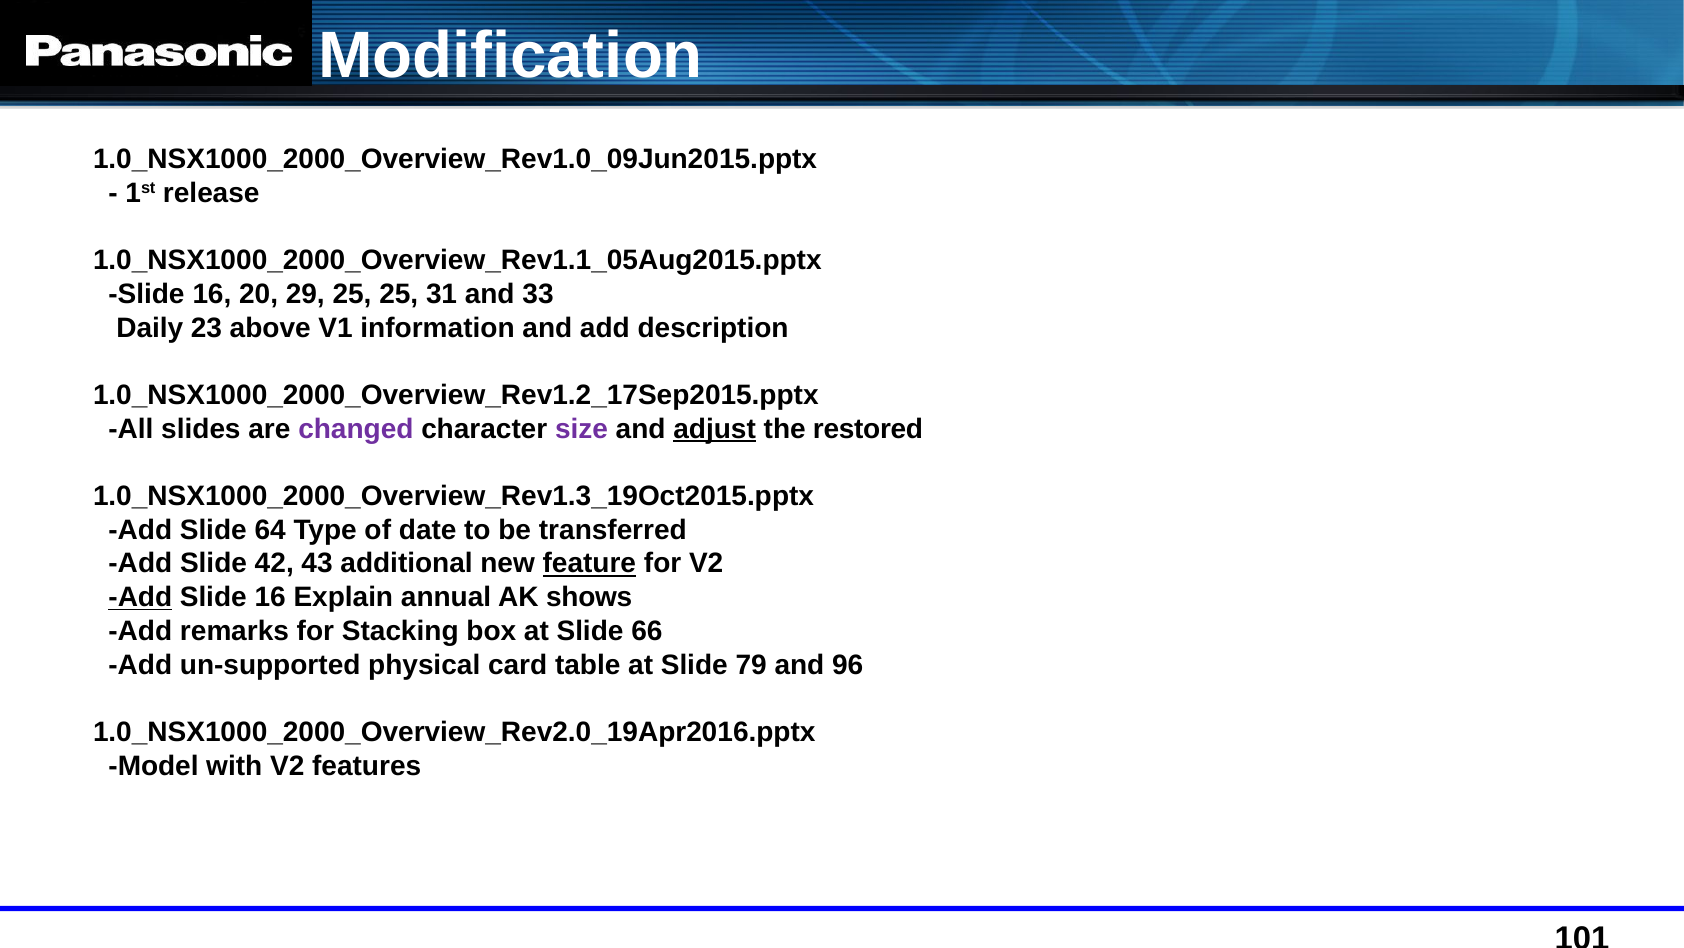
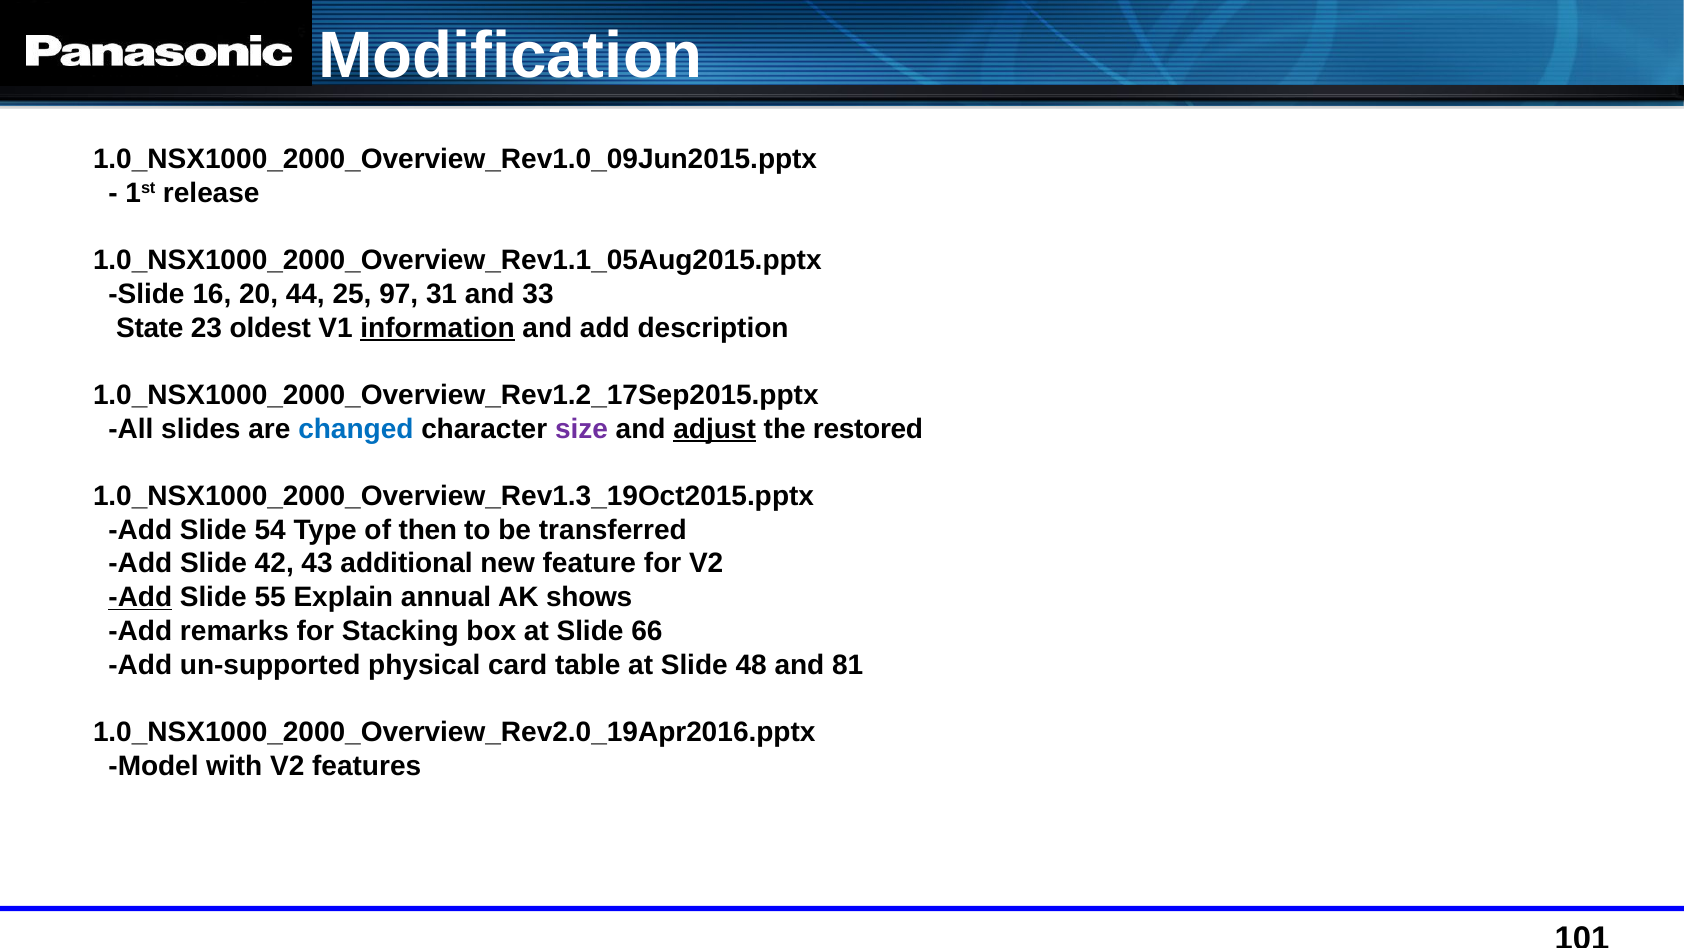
29: 29 -> 44 (305, 294)
25 25: 25 -> 97 (399, 294)
Daily: Daily -> State (150, 328)
above: above -> oldest (270, 328)
information underline: none -> present (438, 328)
changed colour: purple -> blue (356, 429)
64: 64 -> 54 (270, 530)
date: date -> then (428, 530)
feature underline: present -> none (589, 563)
16: 16 -> 55 (270, 597)
79: 79 -> 48 (751, 664)
96: 96 -> 81 (848, 664)
